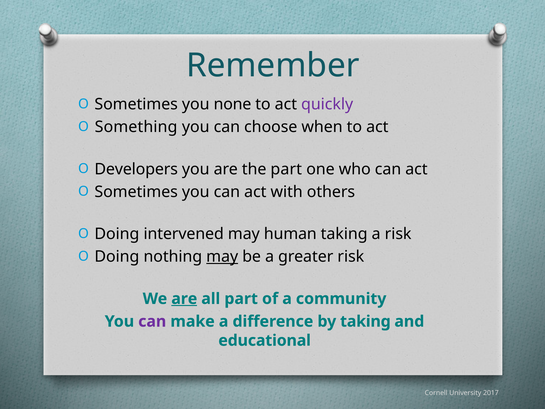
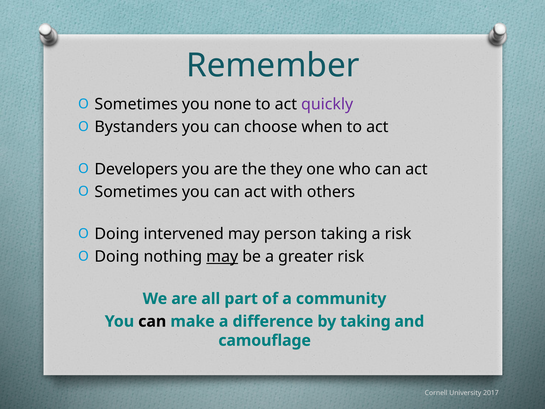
Something: Something -> Bystanders (136, 127)
the part: part -> they (286, 169)
human: human -> person (290, 234)
are underline: present -> none (184, 299)
can colour: purple -> black (152, 321)
educational: educational -> camouflage (265, 340)
